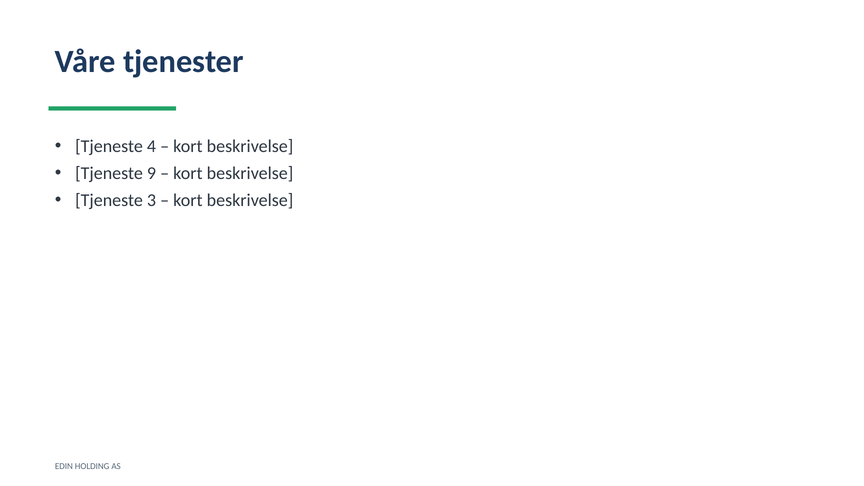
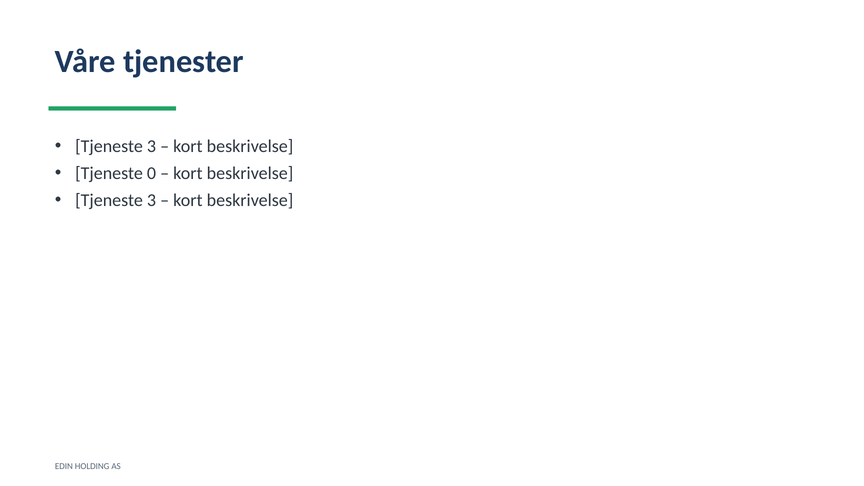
4: 4 -> 3 (151, 146)
9: 9 -> 0 (151, 173)
